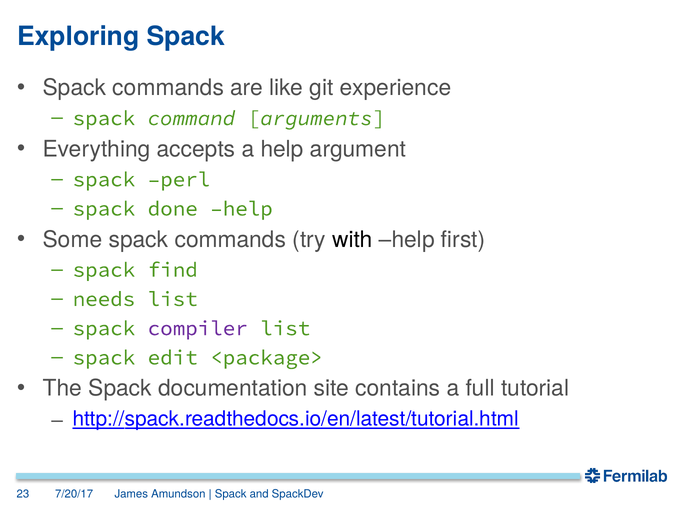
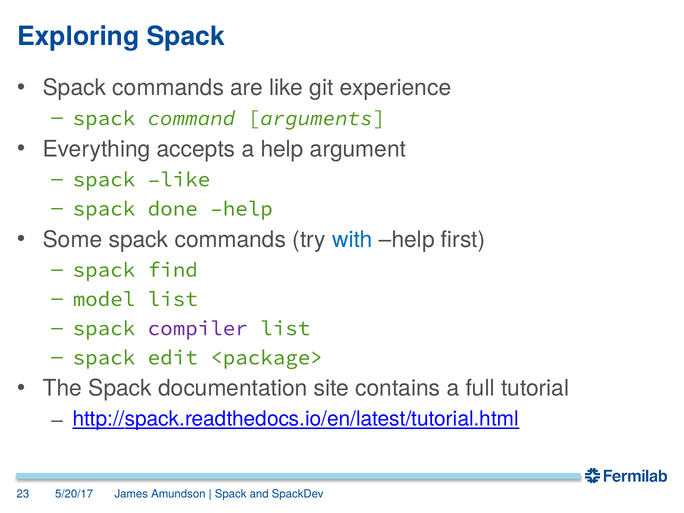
spack perl: perl -> like (179, 179)
with colour: black -> blue (352, 240)
needs: needs -> model (104, 299)
7/20/17: 7/20/17 -> 5/20/17 (74, 494)
